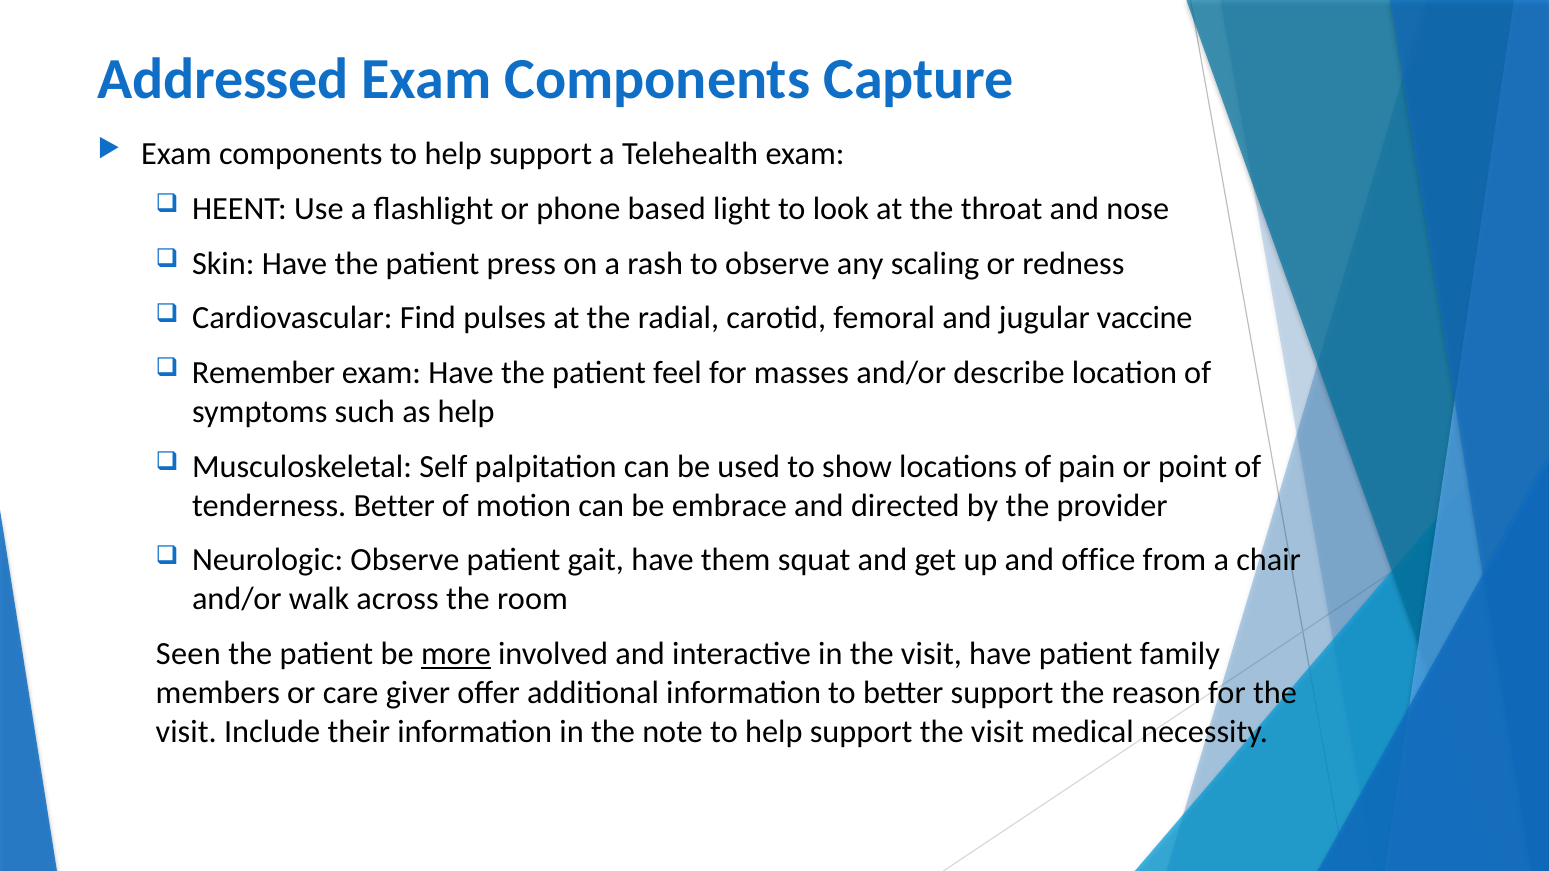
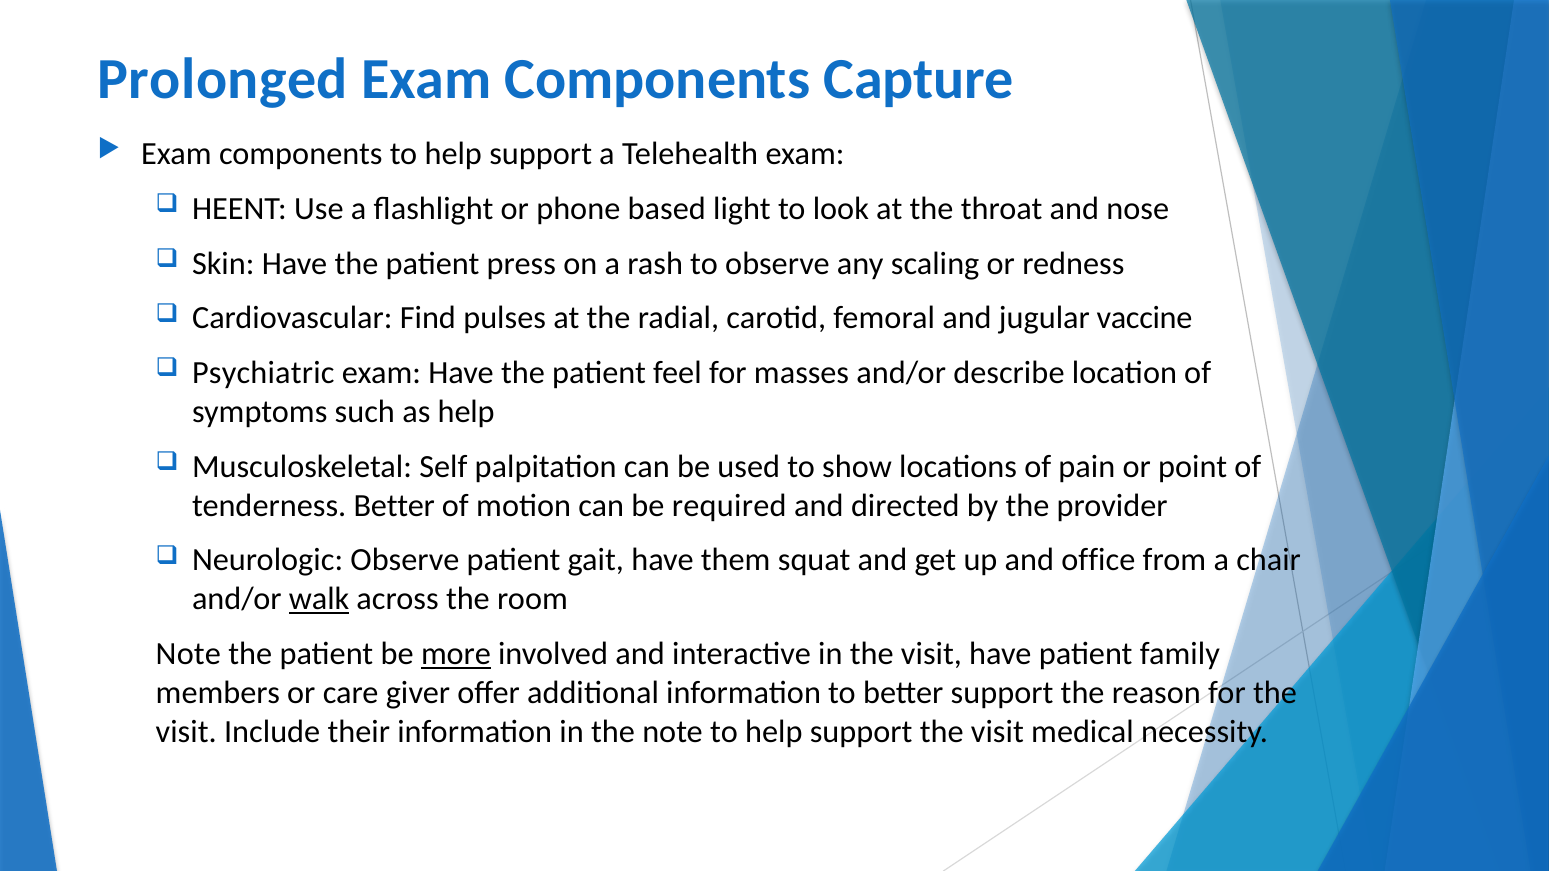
Addressed: Addressed -> Prolonged (223, 79)
Remember: Remember -> Psychiatric (263, 373)
embrace: embrace -> required (729, 506)
walk underline: none -> present (319, 599)
Seen: Seen -> Note (188, 654)
